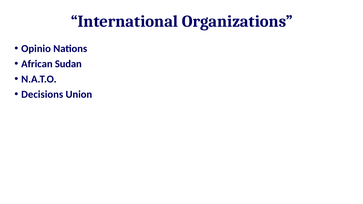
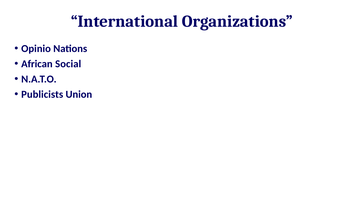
Sudan: Sudan -> Social (68, 64)
Decisions: Decisions -> Publicists (42, 94)
